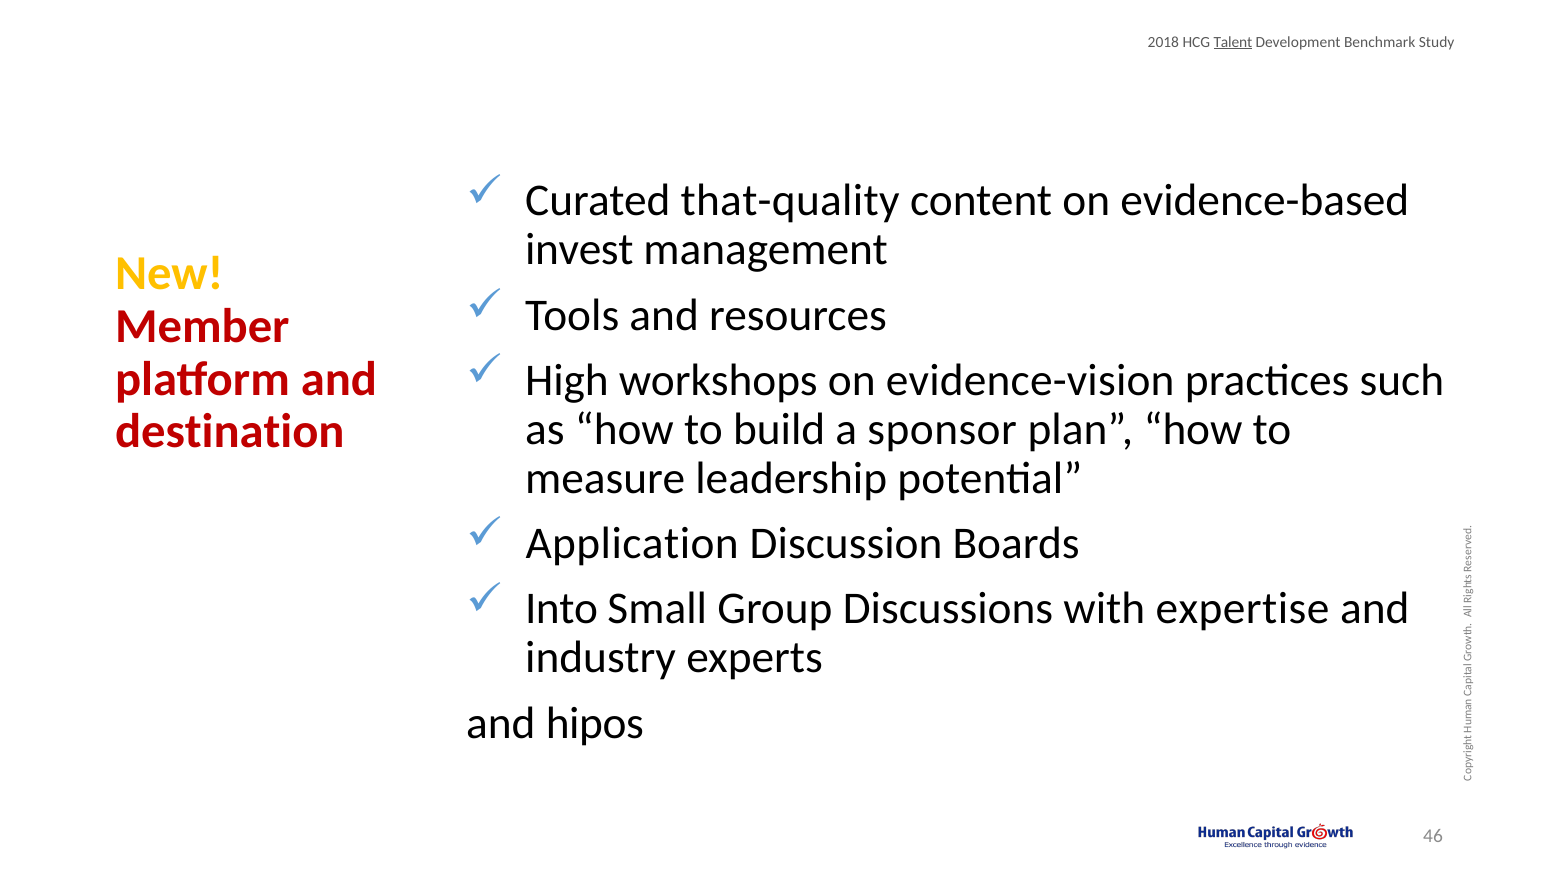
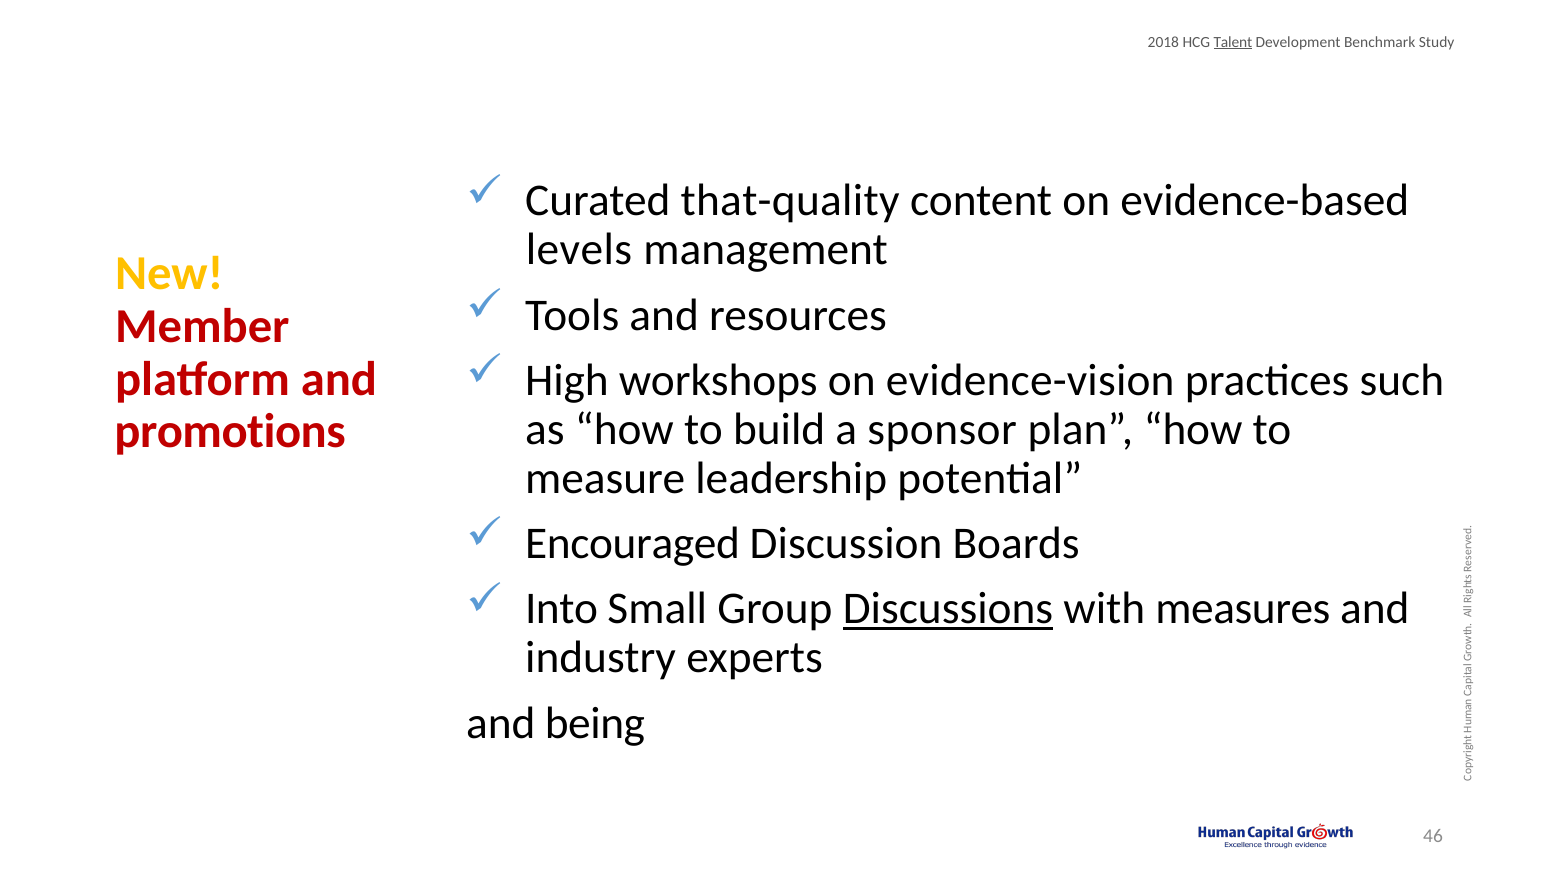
invest: invest -> levels (579, 250)
destination: destination -> promotions (230, 432)
Application: Application -> Encouraged (633, 544)
Discussions underline: none -> present (948, 609)
expertise: expertise -> measures (1243, 609)
hipos: hipos -> being (595, 723)
